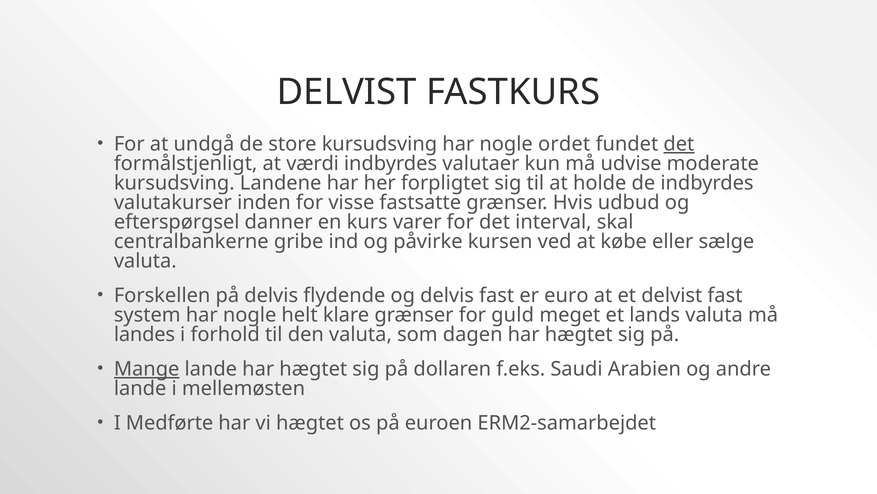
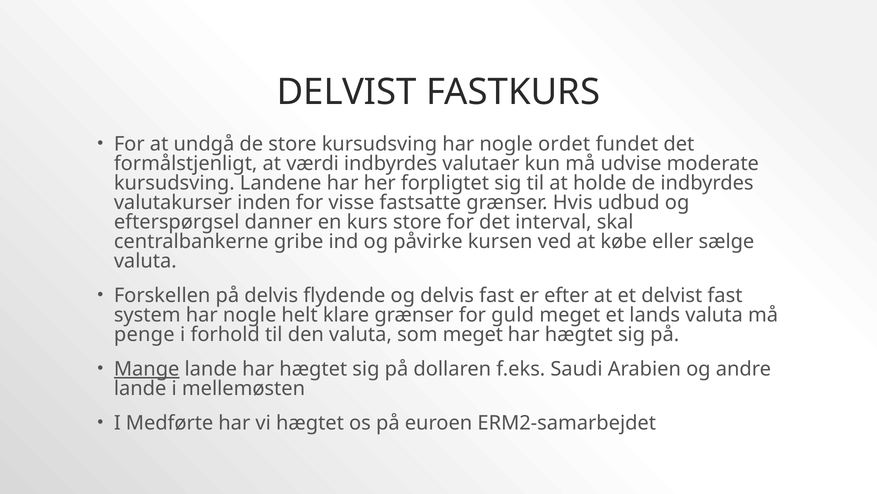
det underline: present -> none (679, 144)
kurs varer: varer -> store (417, 222)
euro: euro -> efter (566, 295)
landes: landes -> penge (144, 334)
som dagen: dagen -> meget (473, 334)
